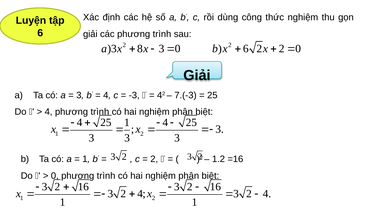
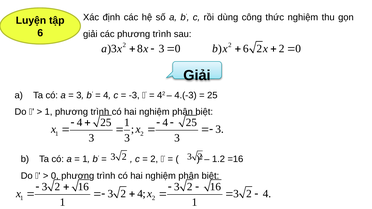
7.(-3: 7.(-3 -> 4.(-3 (186, 95)
4: 4 -> 1 (49, 112)
